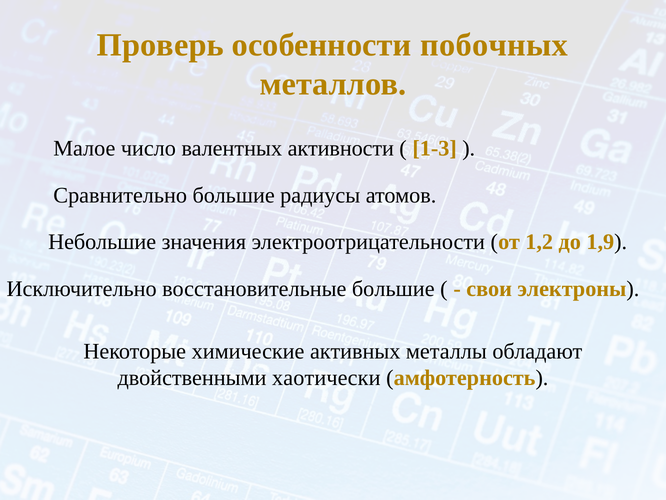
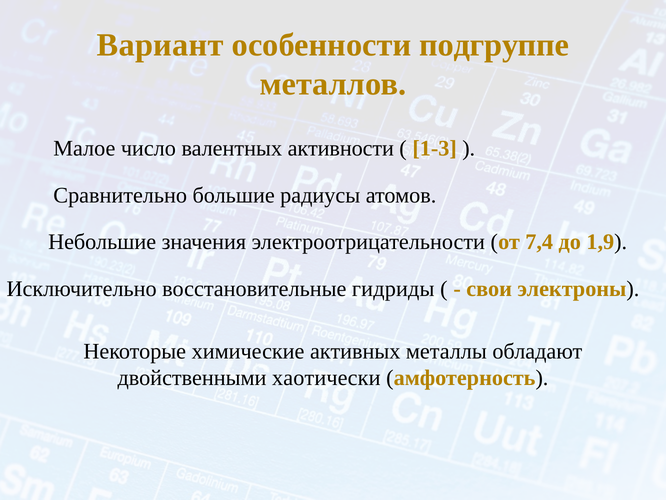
Проверь: Проверь -> Вариант (160, 45)
побочных: побочных -> подгруппе (494, 45)
1,2: 1,2 -> 7,4 (539, 242)
восстановительные большие: большие -> гидриды (393, 289)
